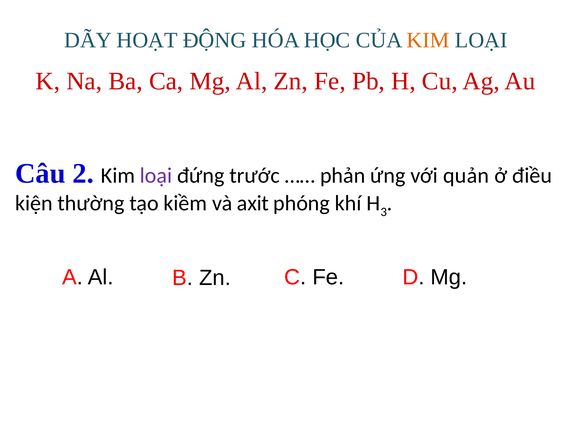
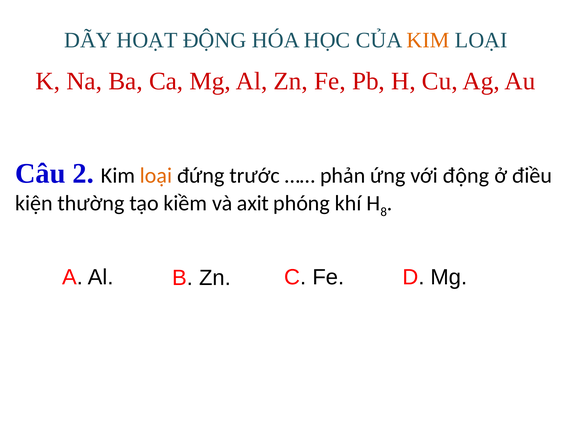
loại colour: purple -> orange (156, 176)
với quản: quản -> động (466, 176)
3: 3 -> 8 (384, 212)
